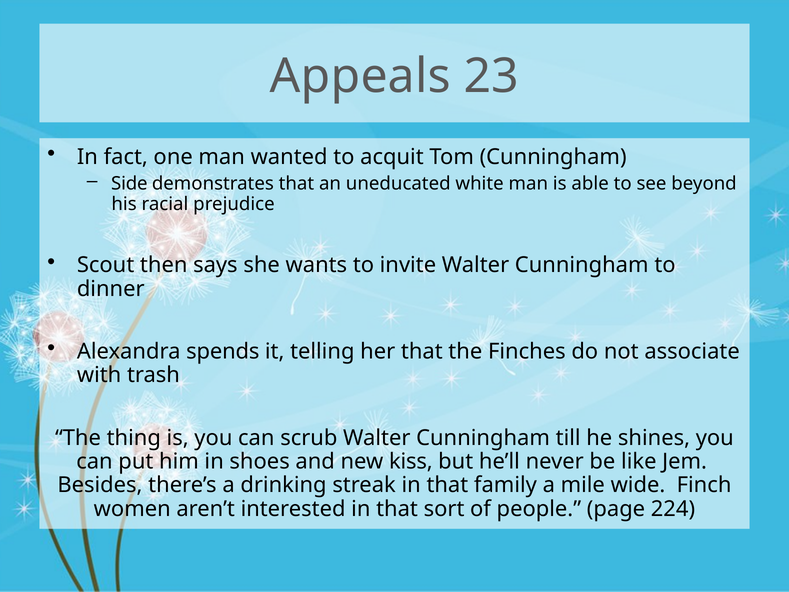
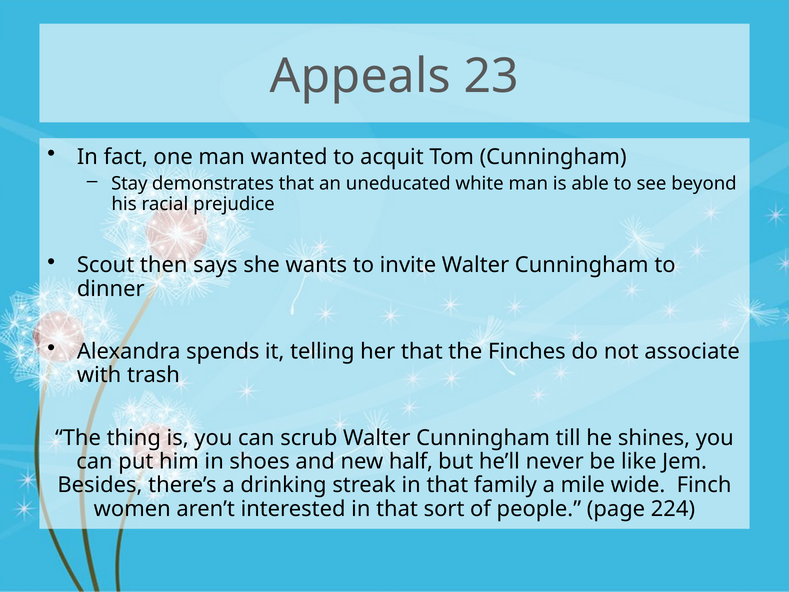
Side: Side -> Stay (129, 184)
kiss: kiss -> half (411, 461)
